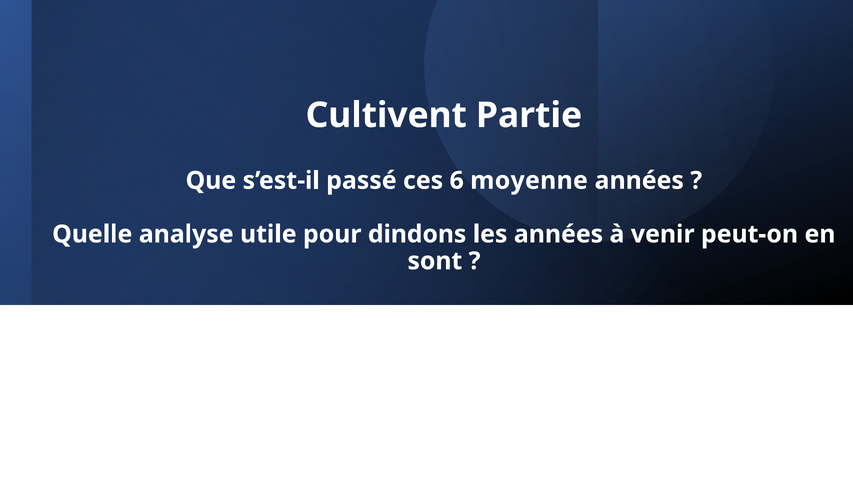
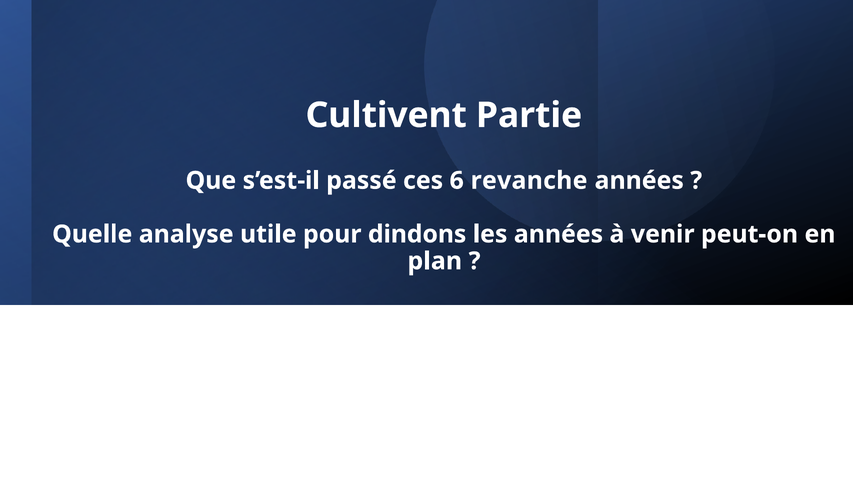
moyenne: moyenne -> revanche (529, 180)
sont: sont -> plan (435, 261)
